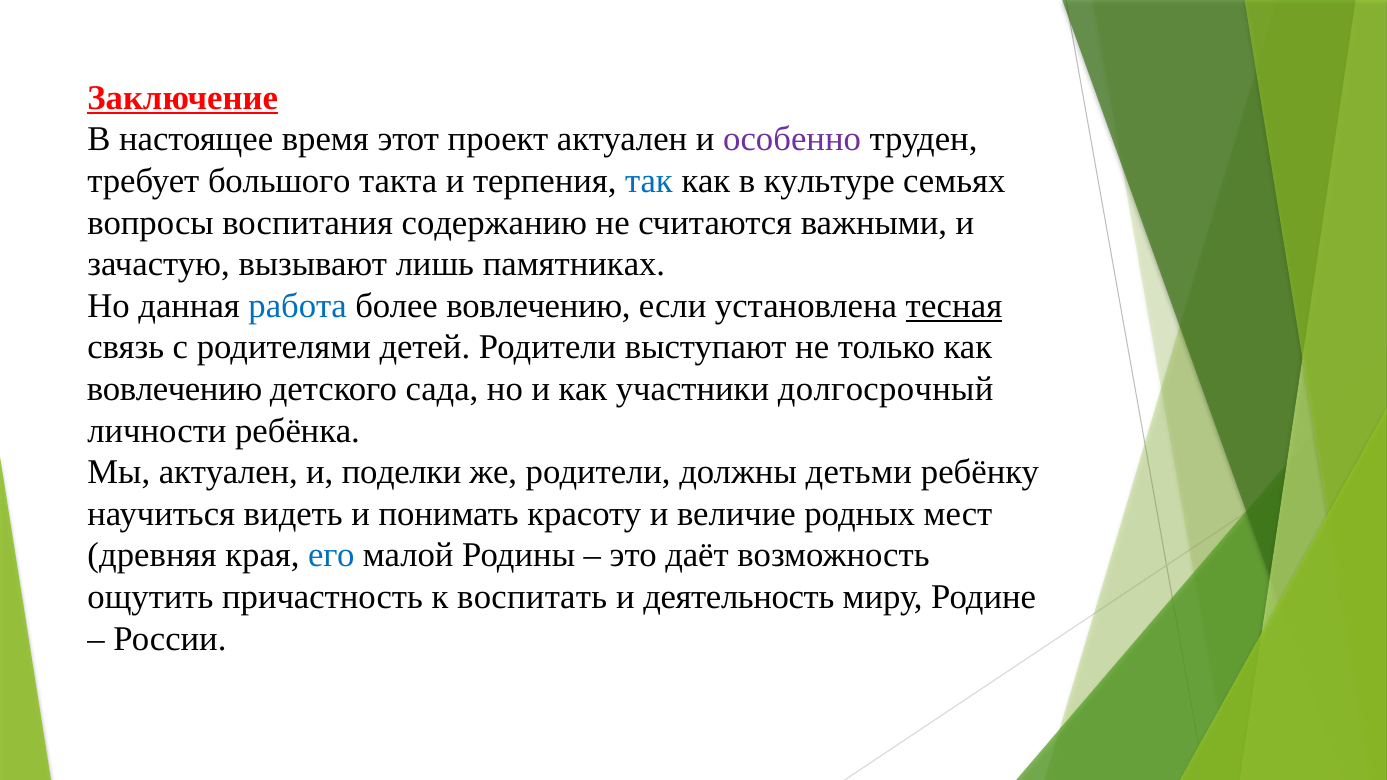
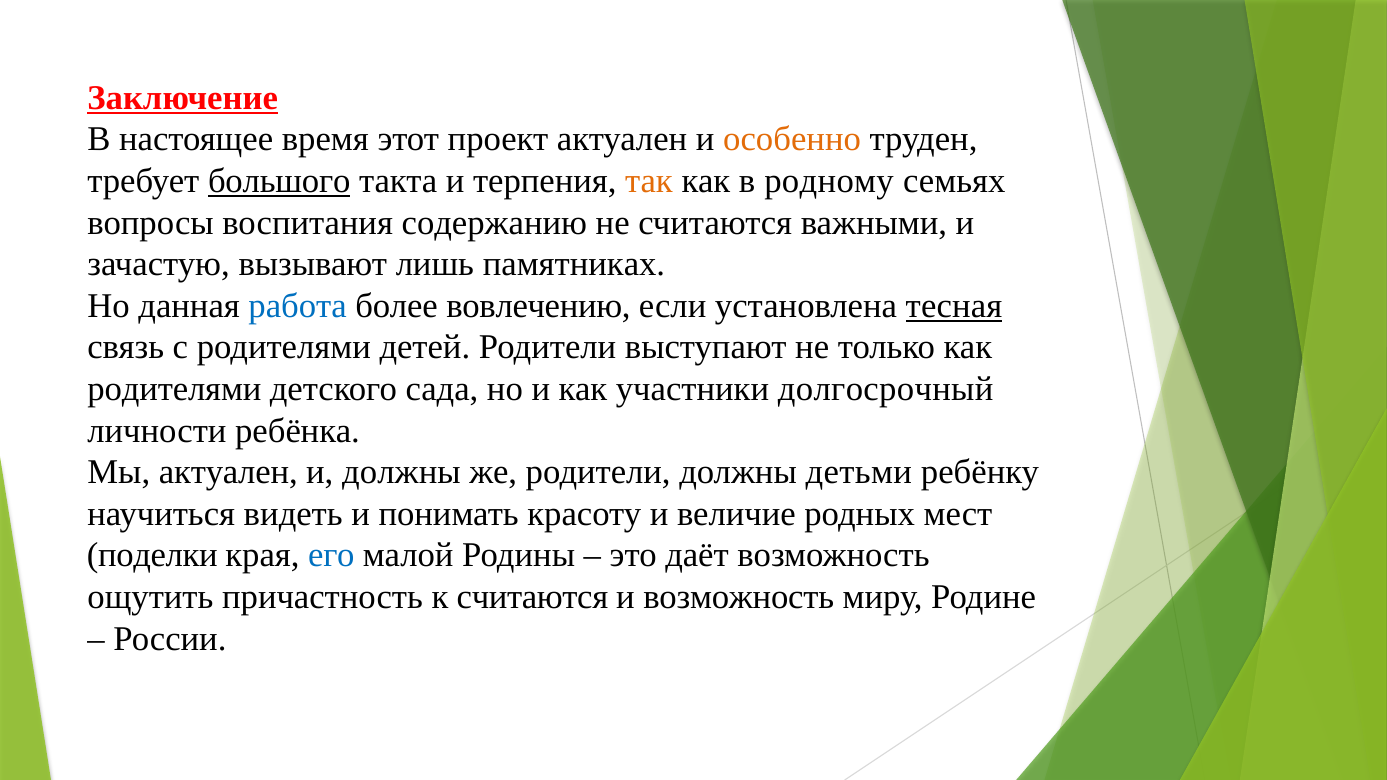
особенно colour: purple -> orange (792, 139)
большого underline: none -> present (279, 181)
так colour: blue -> orange (649, 181)
культуре: культуре -> родному (829, 181)
вовлечению: вовлечению -> родителями (174, 389)
и поделки: поделки -> должны (401, 472)
древняя: древняя -> поделки (152, 555)
к воспитать: воспитать -> считаются (532, 597)
и деятельность: деятельность -> возможность (739, 597)
